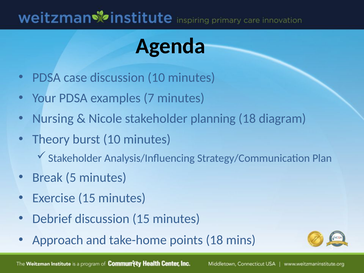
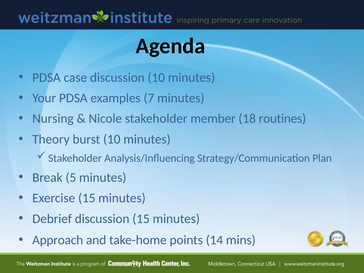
planning: planning -> member (213, 119)
diagram: diagram -> routines (282, 119)
points 18: 18 -> 14 (214, 240)
